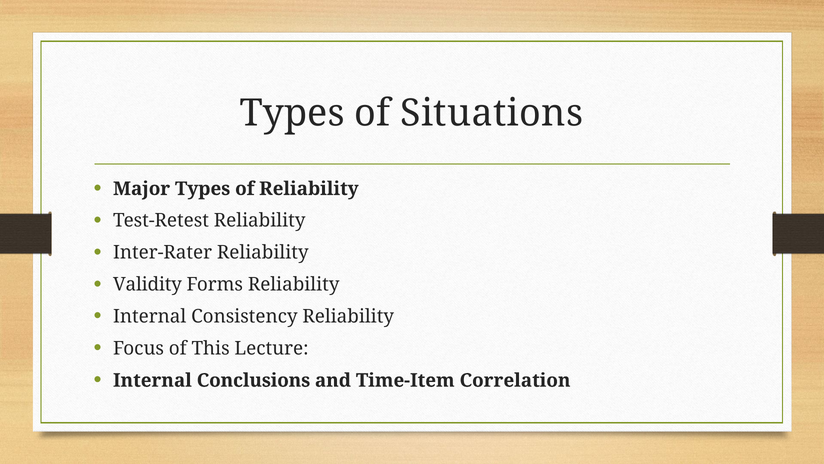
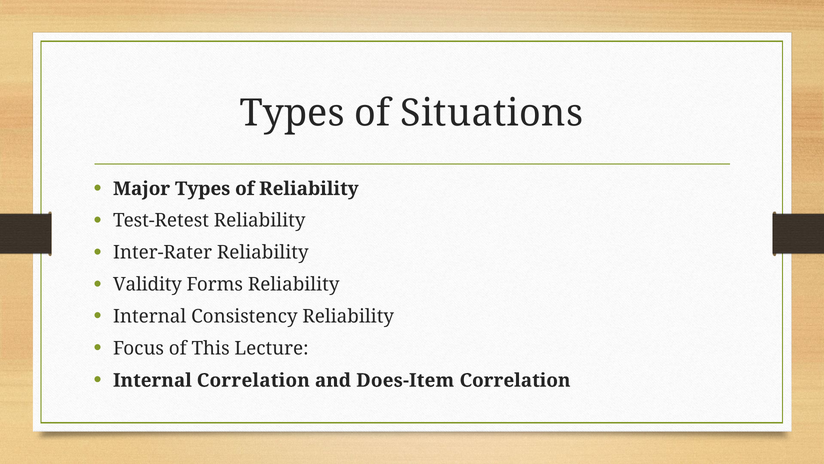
Internal Conclusions: Conclusions -> Correlation (253, 380)
Time-Item: Time-Item -> Does-Item (405, 380)
